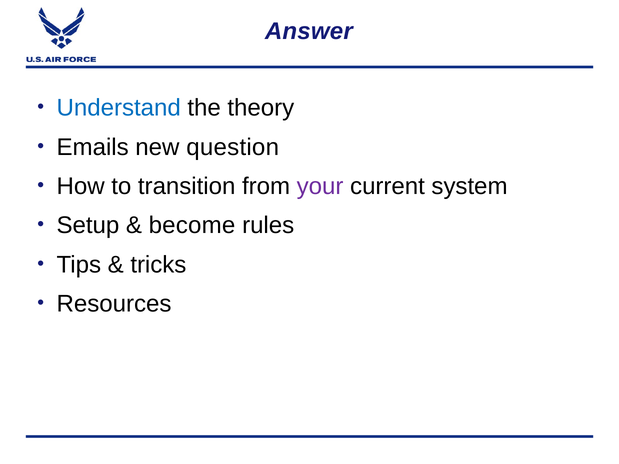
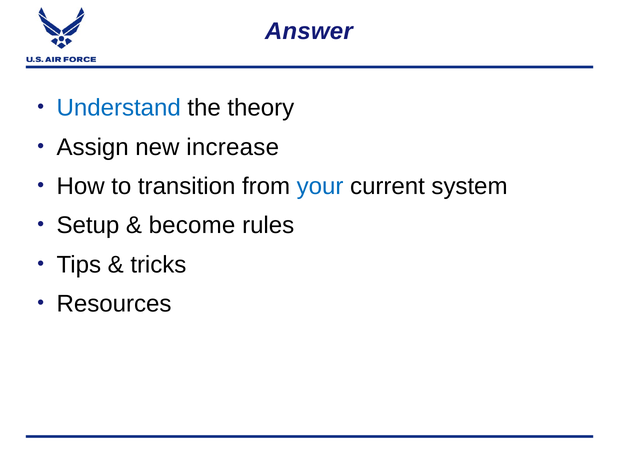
Emails: Emails -> Assign (93, 147)
question: question -> increase (233, 147)
your colour: purple -> blue (320, 186)
